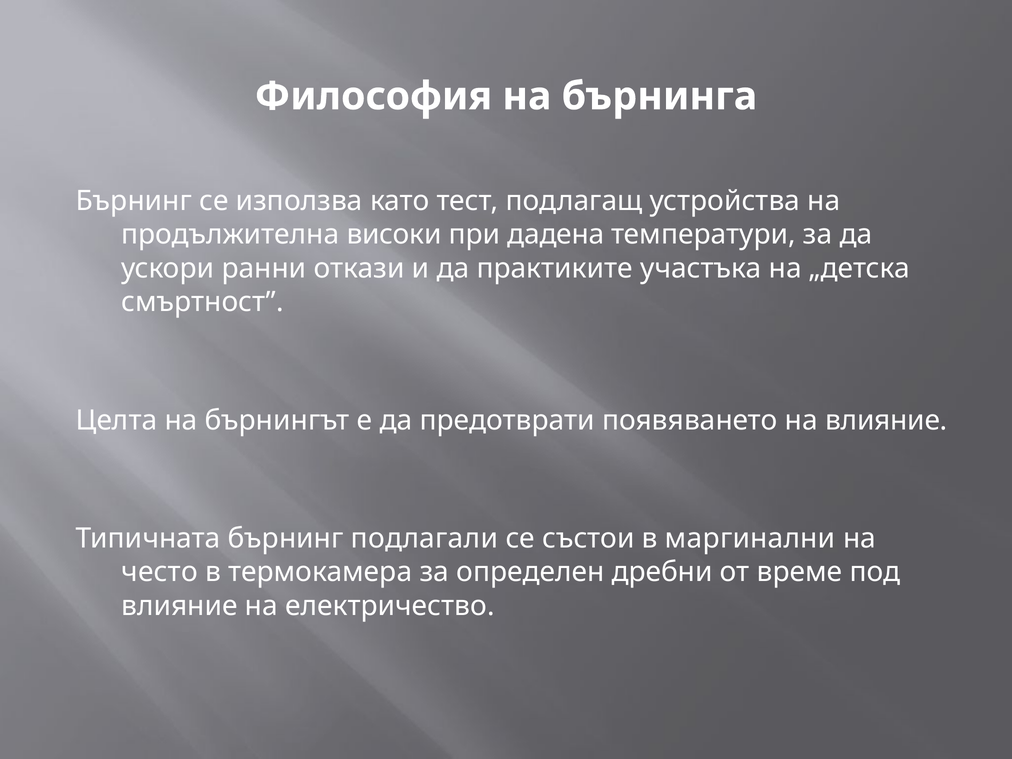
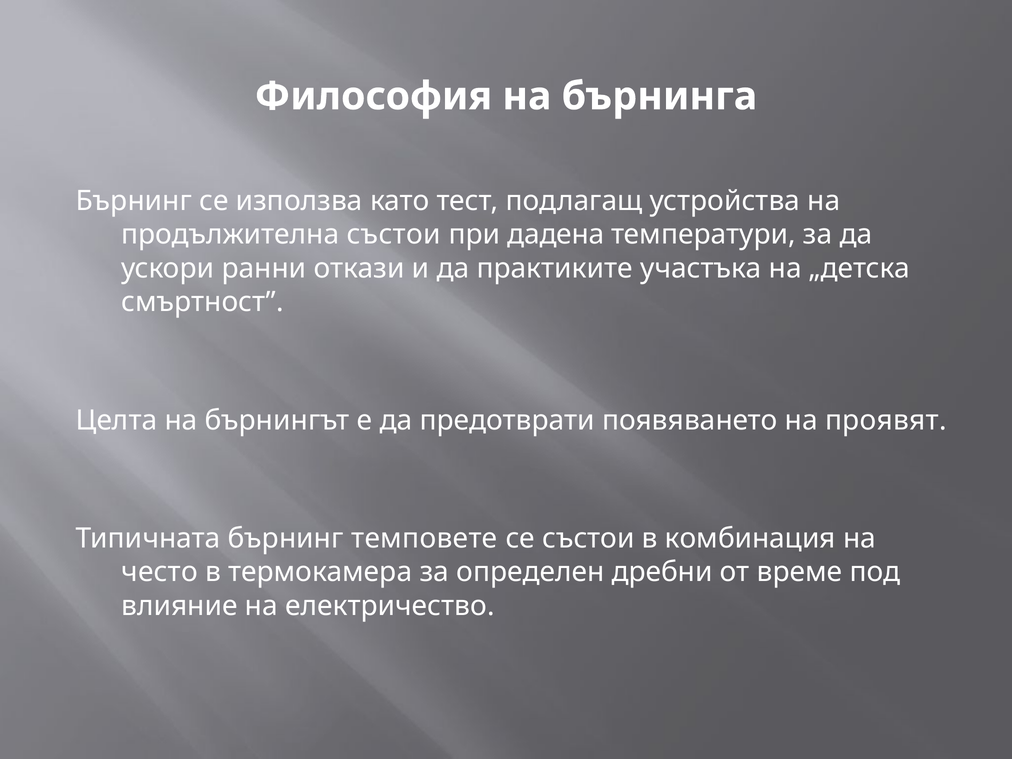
продължителна високи: високи -> състои (394, 235)
на влияние: влияние -> проявят (886, 420)
подлагали: подлагали -> темповете (424, 538)
маргинални: маргинални -> комбинация (750, 538)
